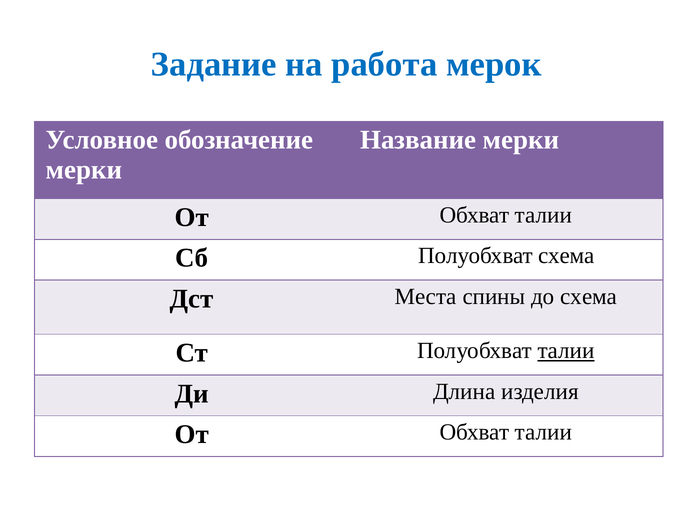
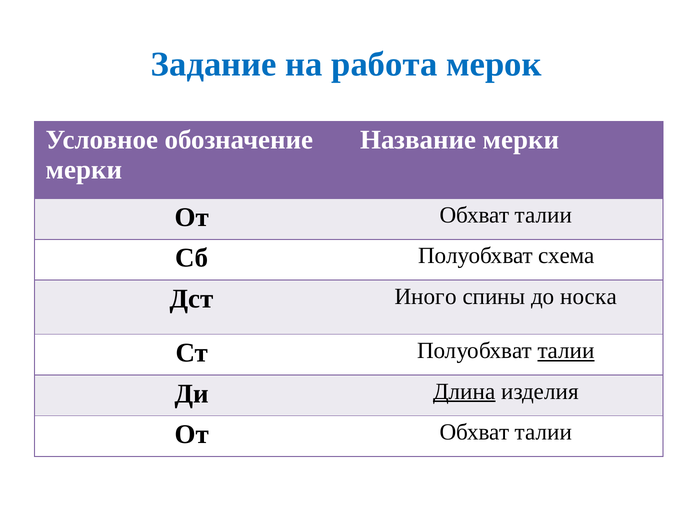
Места: Места -> Иного (426, 296)
до схема: схема -> носка (589, 296)
Длина underline: none -> present (464, 391)
